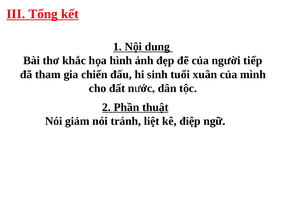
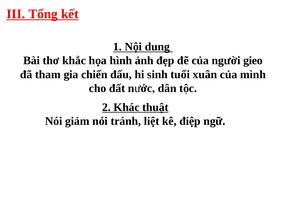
tiếp: tiếp -> gieo (253, 61)
Phần: Phần -> Khác (127, 108)
